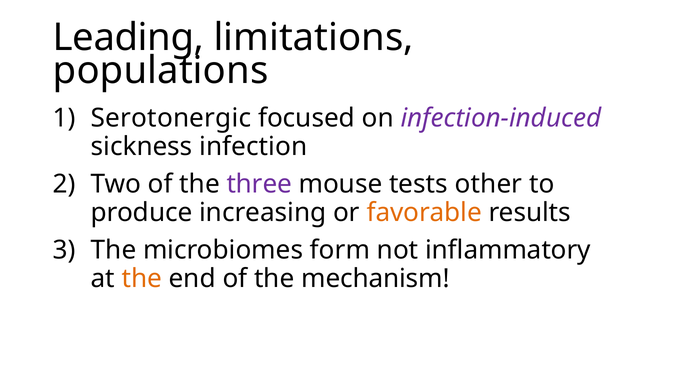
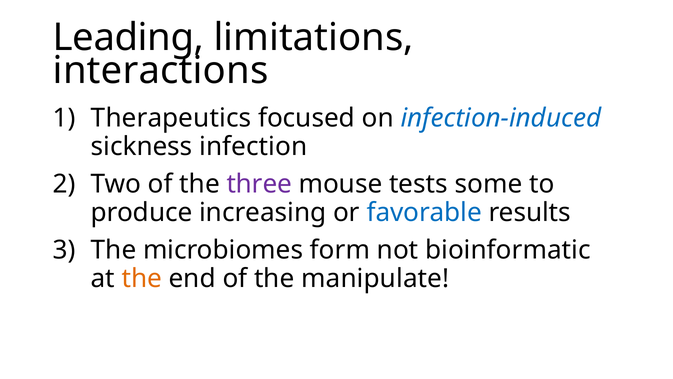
populations: populations -> interactions (161, 71)
Serotonergic: Serotonergic -> Therapeutics (171, 118)
infection-induced colour: purple -> blue (501, 118)
other: other -> some (488, 184)
favorable colour: orange -> blue (424, 212)
inflammatory: inflammatory -> bioinformatic (508, 250)
mechanism: mechanism -> manipulate (375, 278)
